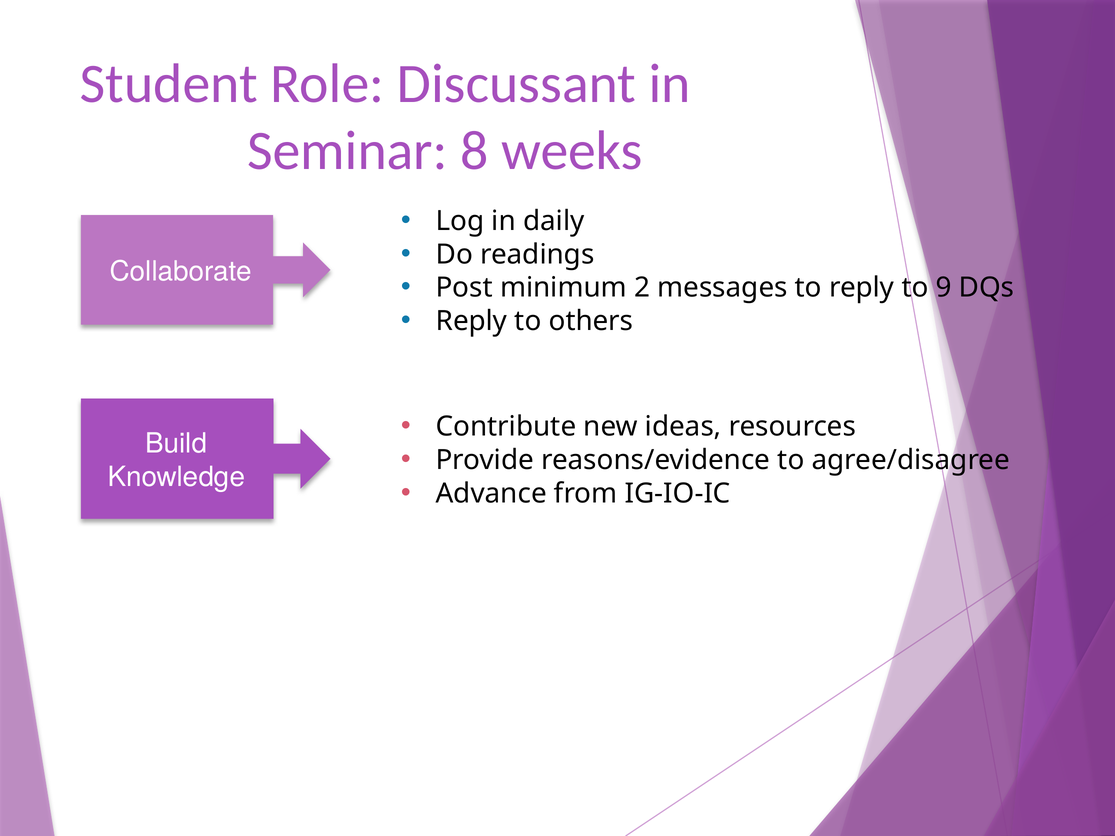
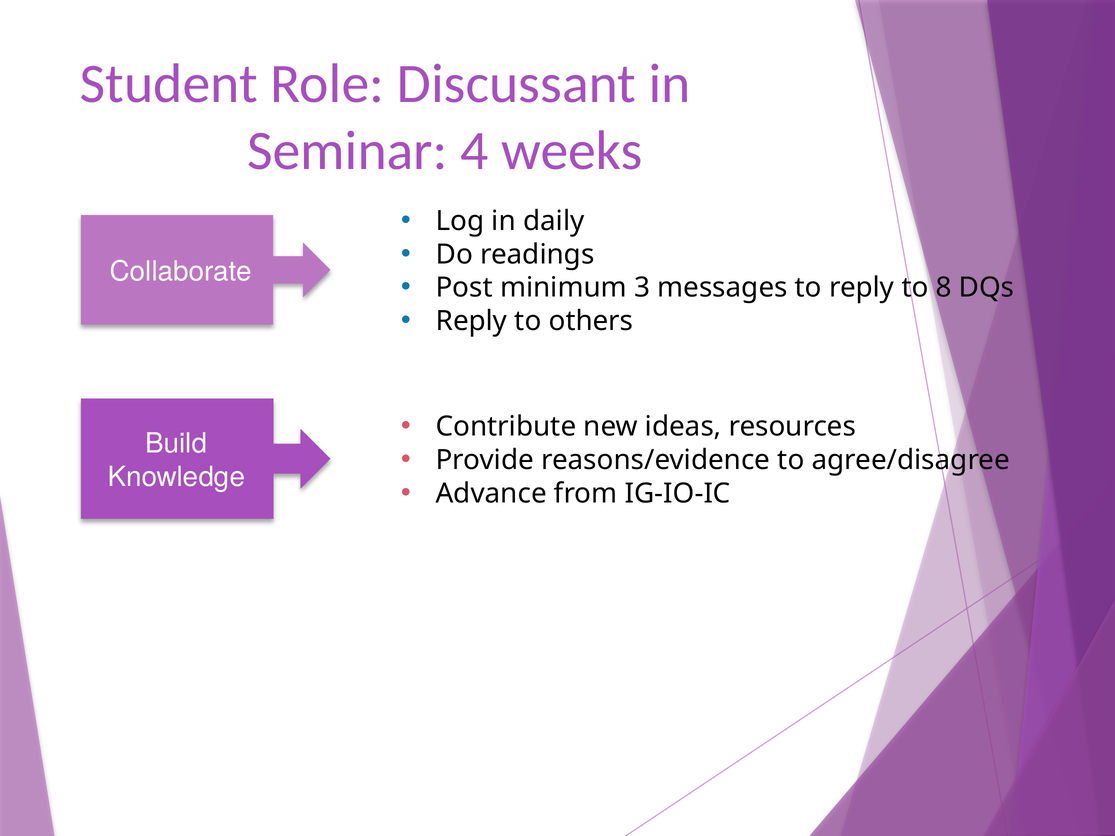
8: 8 -> 4 (474, 151)
2: 2 -> 3 (642, 288)
9: 9 -> 8 (944, 288)
